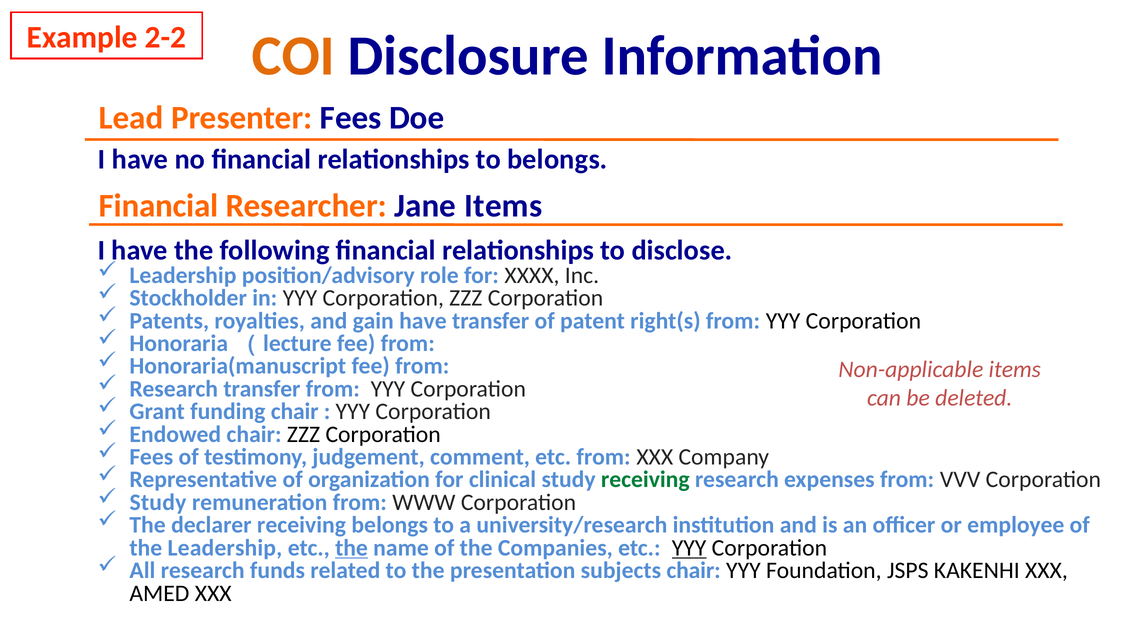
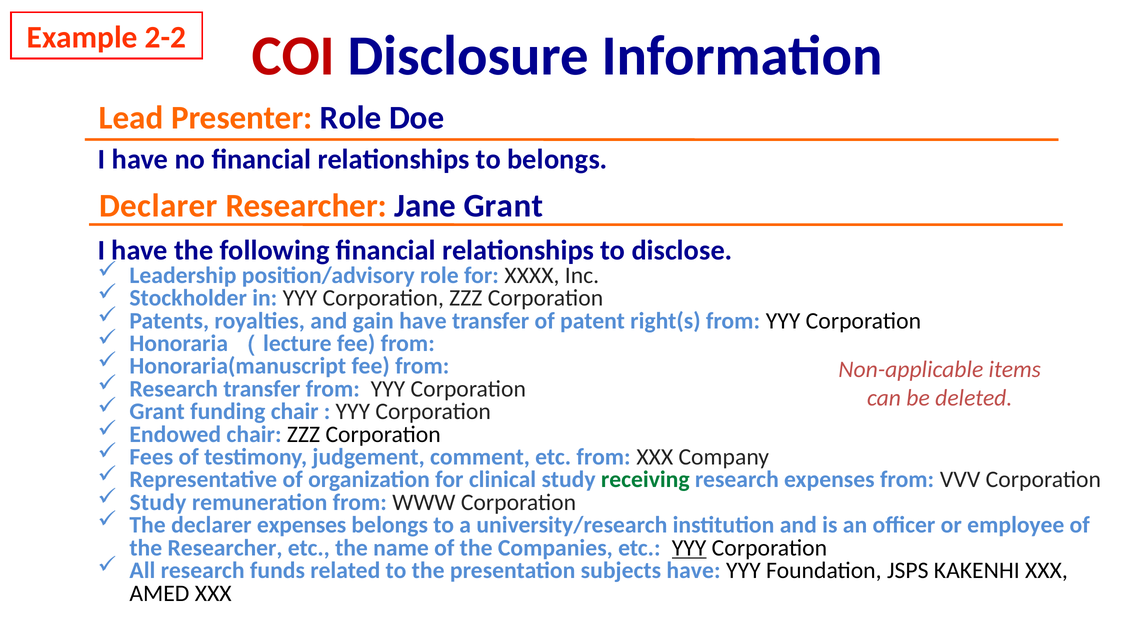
COI colour: orange -> red (293, 56)
Presenter Fees: Fees -> Role (351, 118)
Financial: Financial -> Declarer (158, 206)
Jane Items: Items -> Grant (503, 206)
declarer receiving: receiving -> expenses (302, 525)
the Leadership: Leadership -> Researcher (225, 548)
the underline: present -> none (352, 548)
subjects chair: chair -> have (693, 571)
